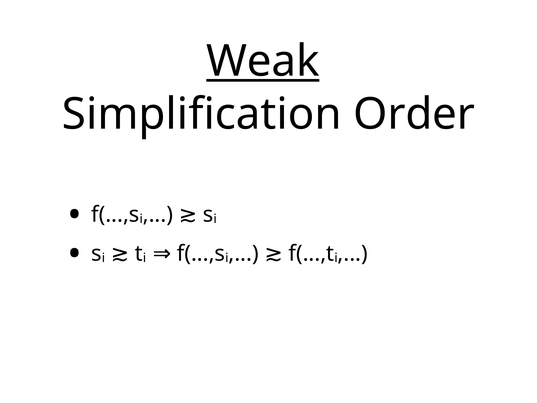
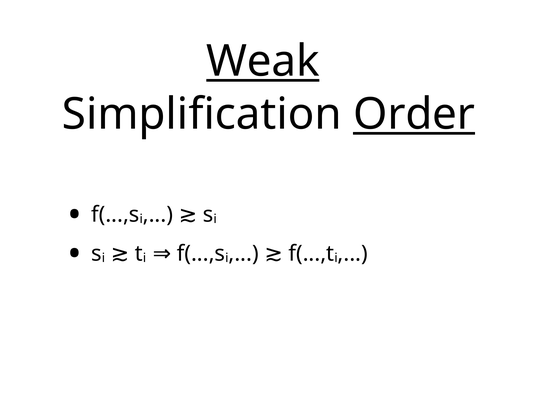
Order underline: none -> present (414, 114)
